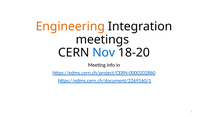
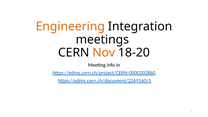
Nov colour: blue -> orange (104, 53)
